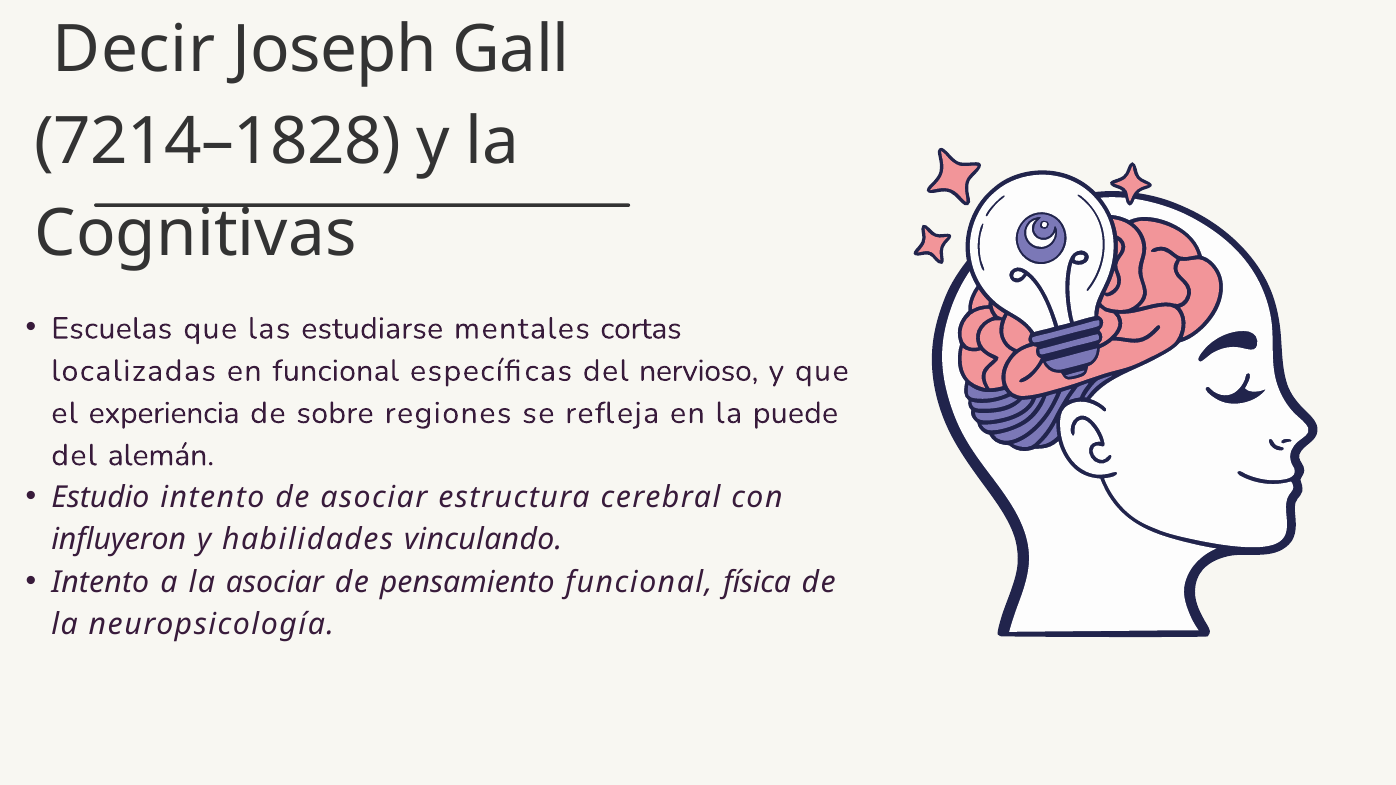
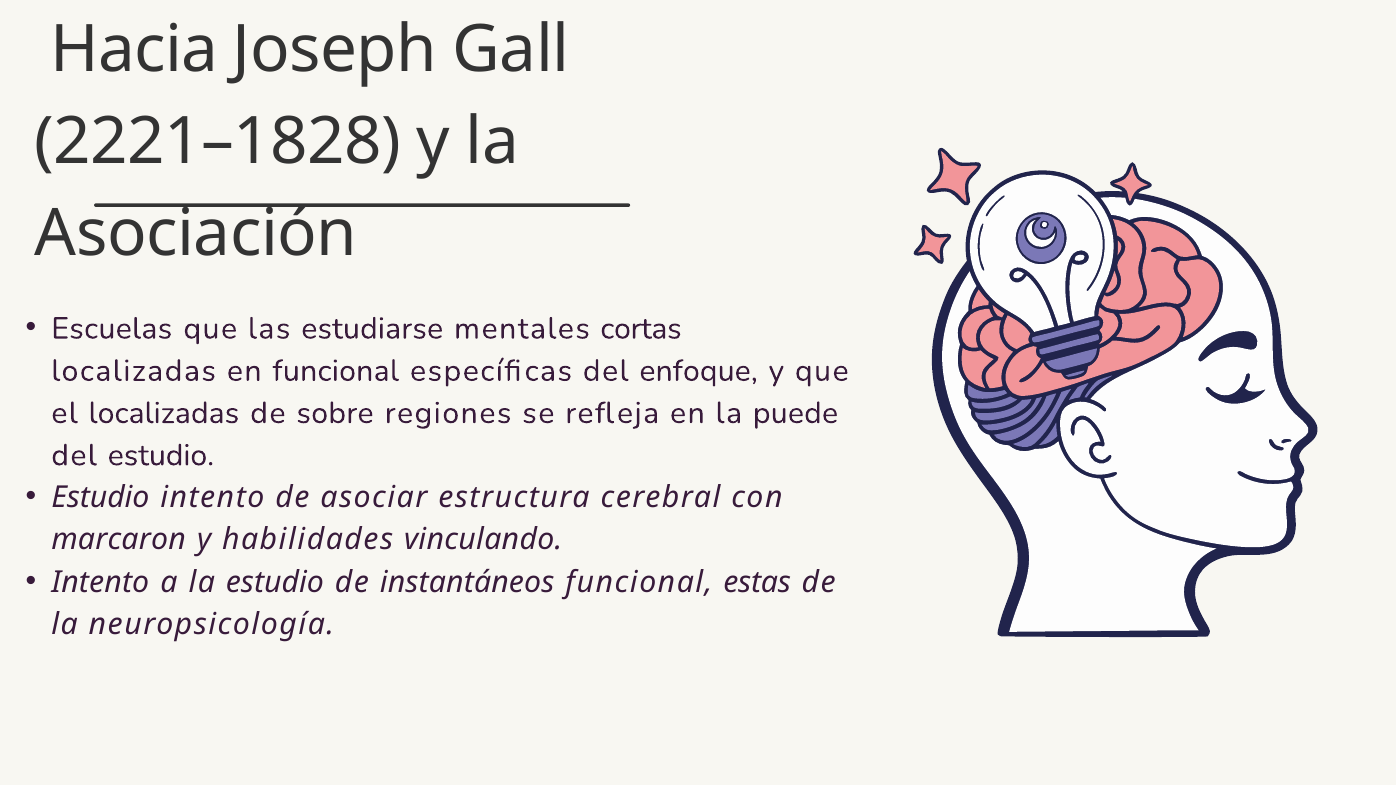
Decir: Decir -> Hacia (135, 50)
7214–1828: 7214–1828 -> 2221–1828 (218, 142)
Cognitivas: Cognitivas -> Asociación (196, 234)
nervioso: nervioso -> enfoque (699, 371)
el experiencia: experiencia -> localizadas (164, 413)
del alemán: alemán -> estudio (161, 455)
influyeron: influyeron -> marcaron (119, 540)
la asociar: asociar -> estudio (275, 582)
pensamiento: pensamiento -> instantáneos (467, 582)
física: física -> estas (757, 582)
